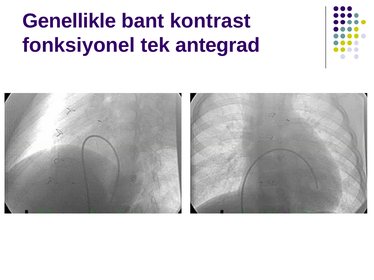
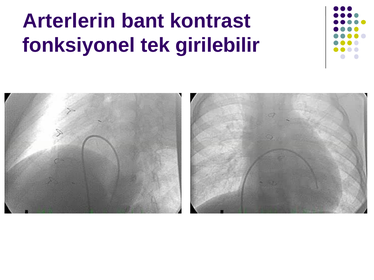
Genellikle: Genellikle -> Arterlerin (69, 21)
antegrad: antegrad -> girilebilir (218, 45)
